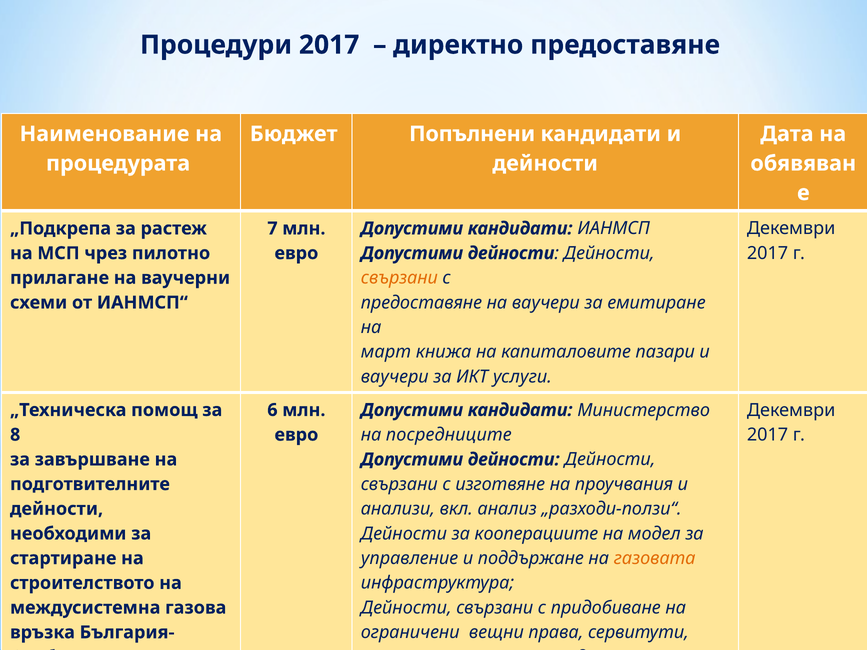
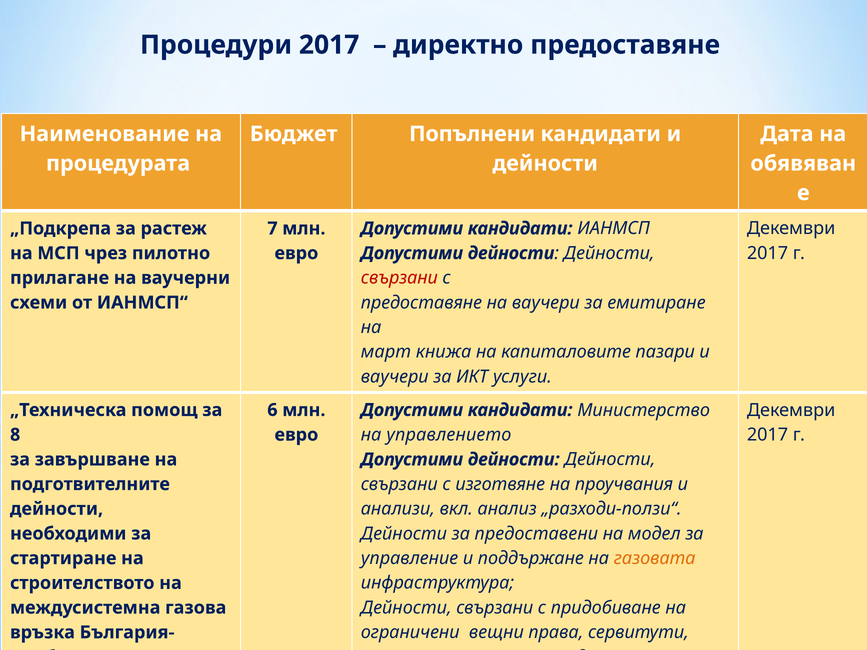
свързани colour: orange -> red (399, 278)
посредниците: посредниците -> управлението (449, 435)
кооперациите: кооперациите -> предоставени (536, 534)
